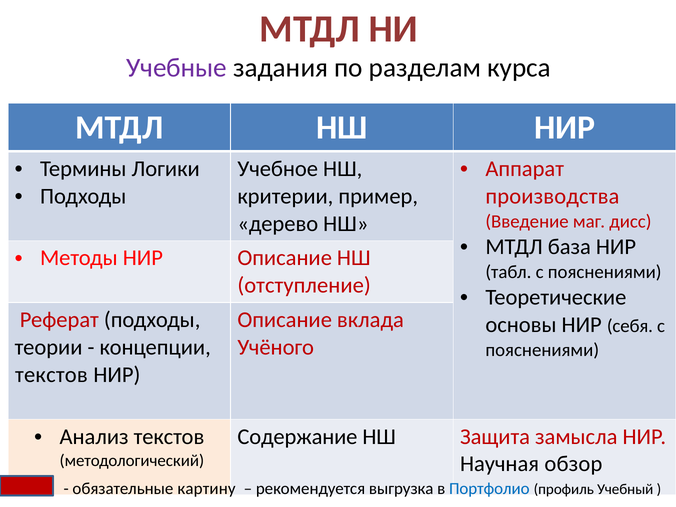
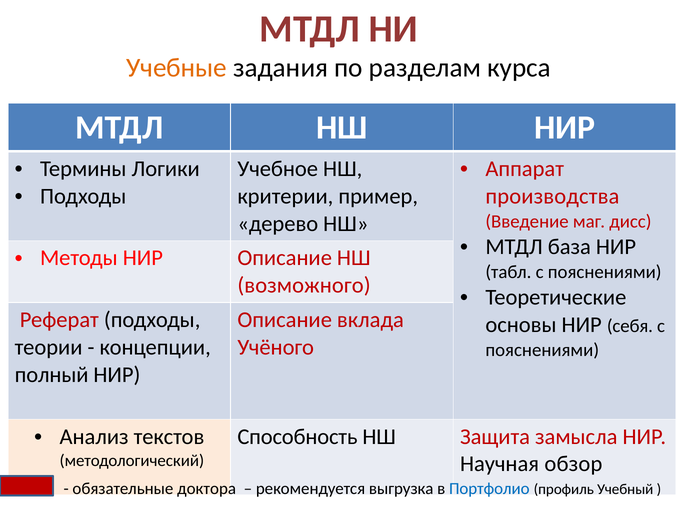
Учебные colour: purple -> orange (177, 68)
отступление: отступление -> возможного (304, 286)
текстов: текстов -> полный (52, 375)
Содержание: Содержание -> Способность (297, 437)
картину: картину -> доктора (207, 489)
